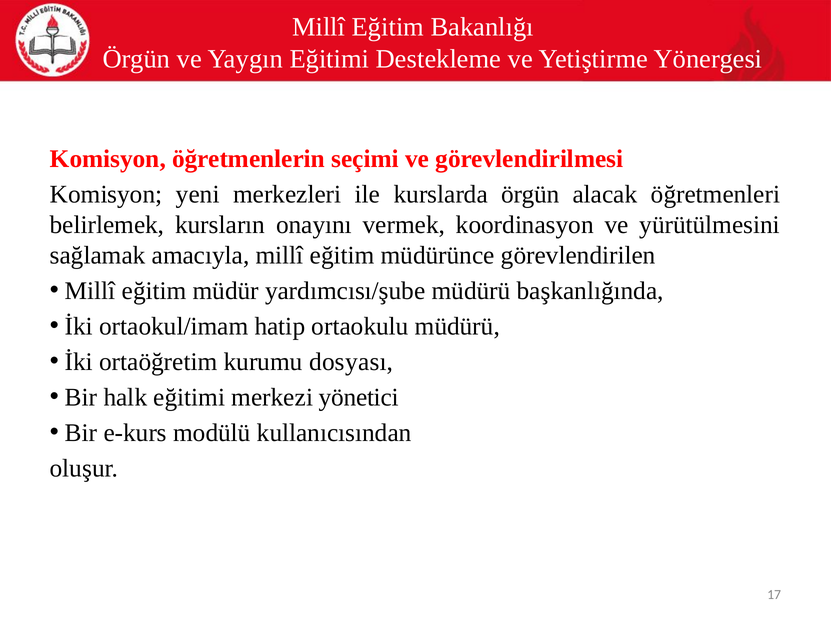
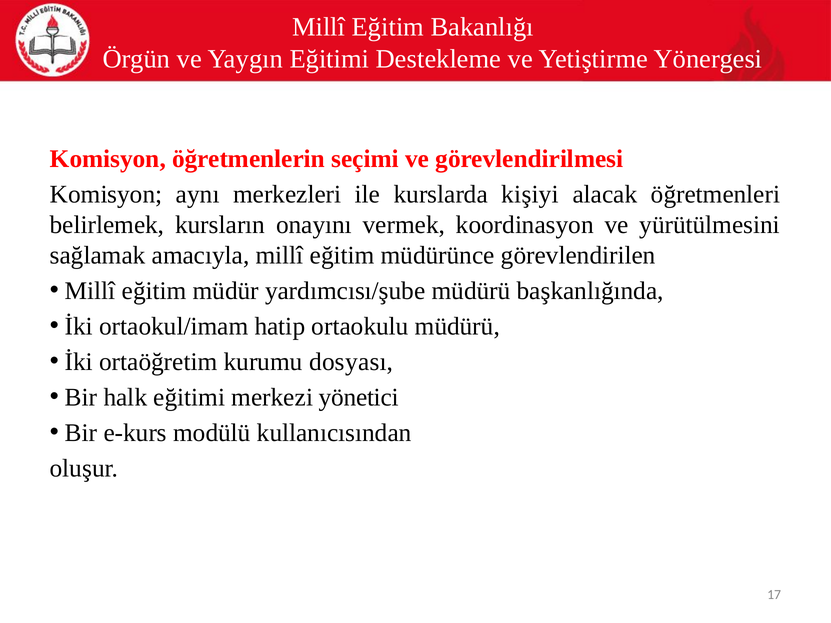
yeni: yeni -> aynı (198, 194)
kurslarda örgün: örgün -> kişiyi (530, 194)
